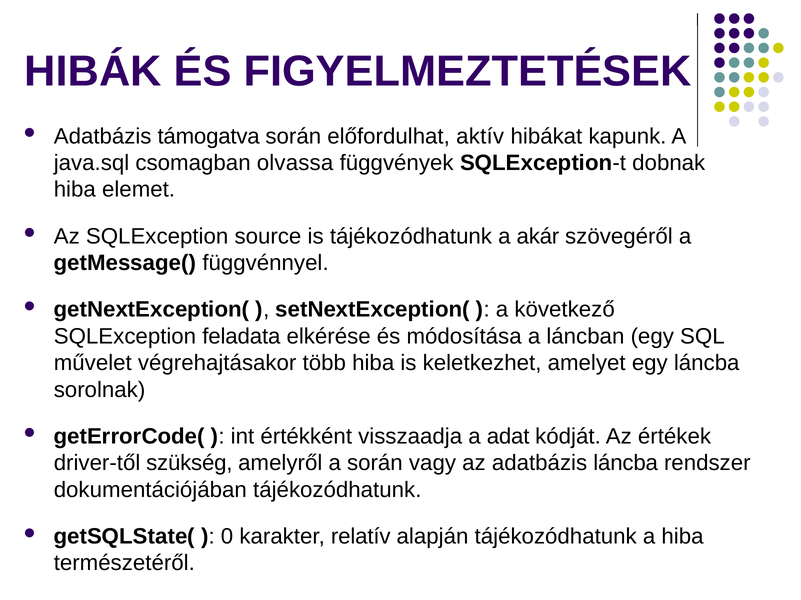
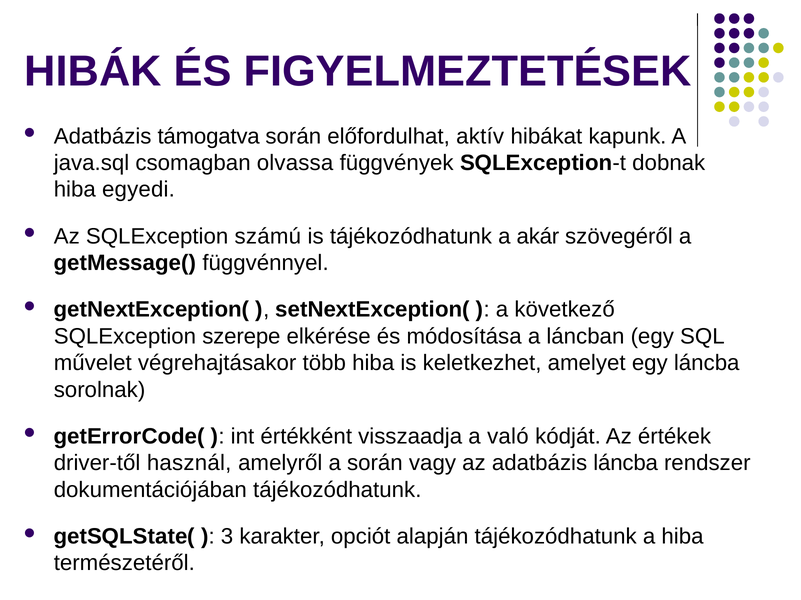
elemet: elemet -> egyedi (138, 190)
source: source -> számú (268, 237)
feladata: feladata -> szerepe (241, 337)
adat: adat -> való (508, 437)
szükség: szükség -> használ (189, 464)
0: 0 -> 3 (227, 537)
relatív: relatív -> opciót (361, 537)
